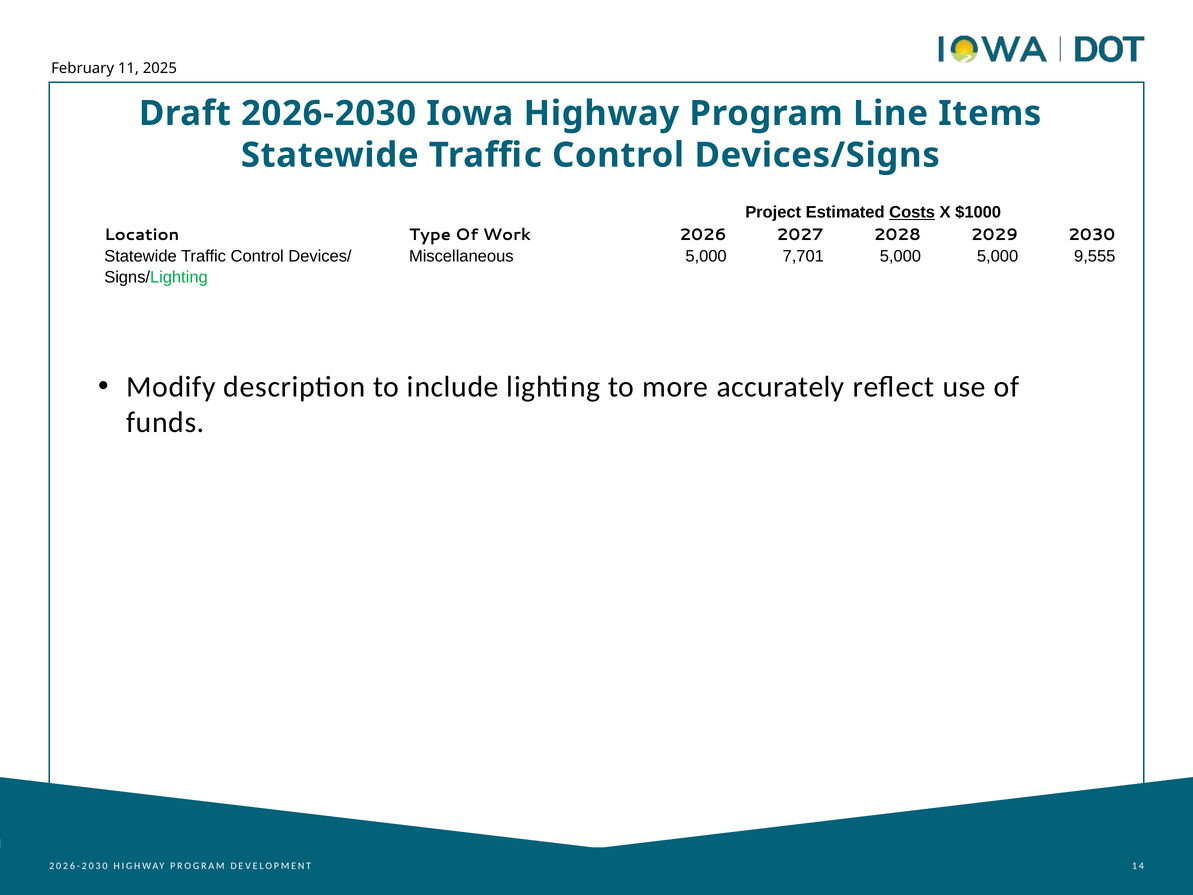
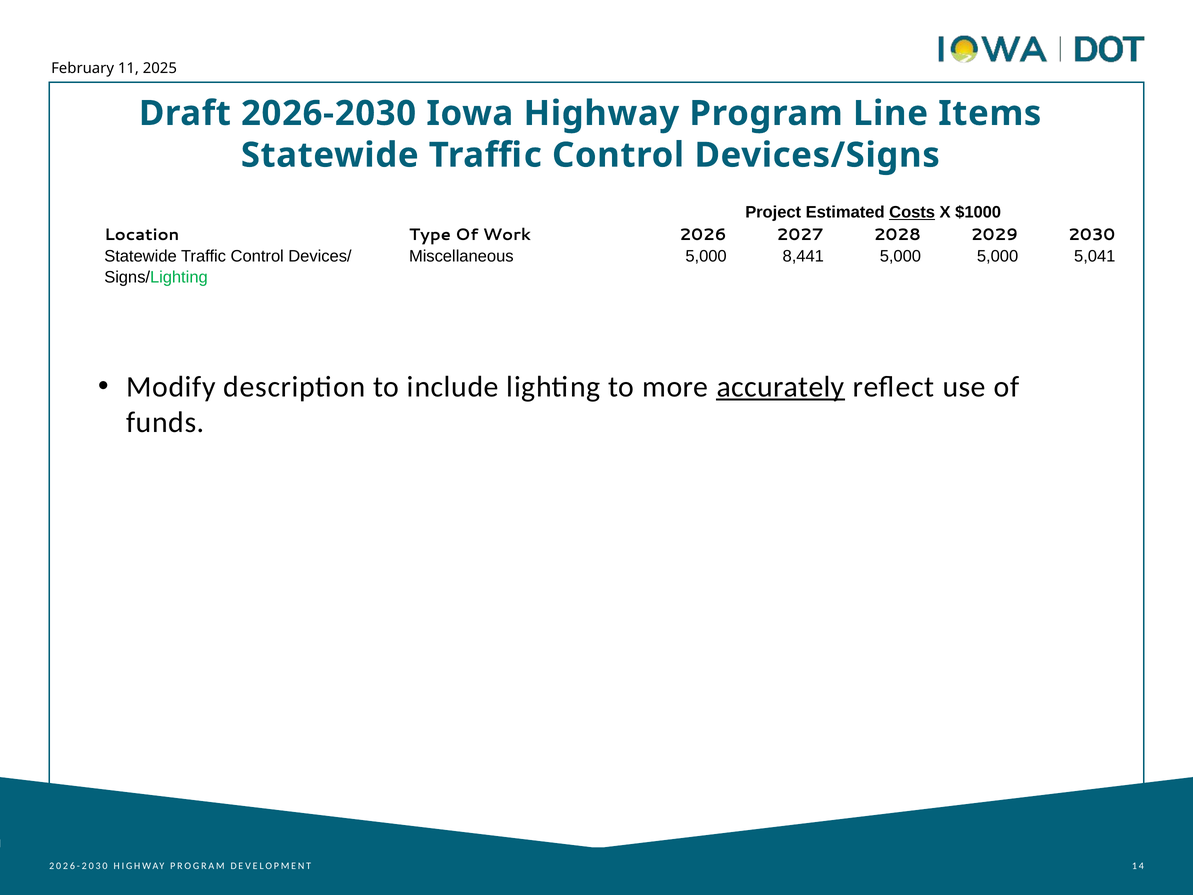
7,701: 7,701 -> 8,441 (803, 256)
9,555: 9,555 -> 5,041 (1095, 256)
accurately underline: none -> present (781, 387)
